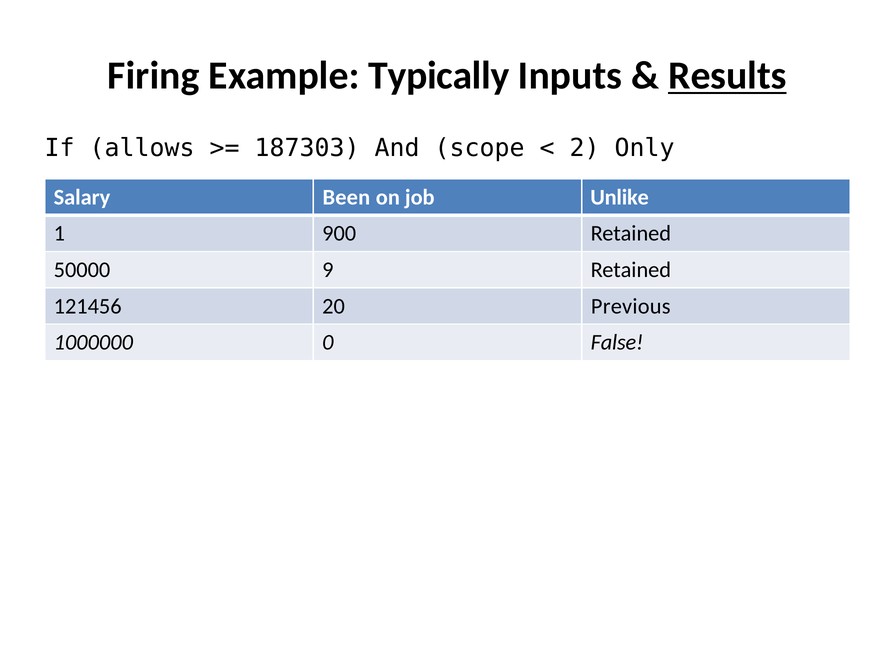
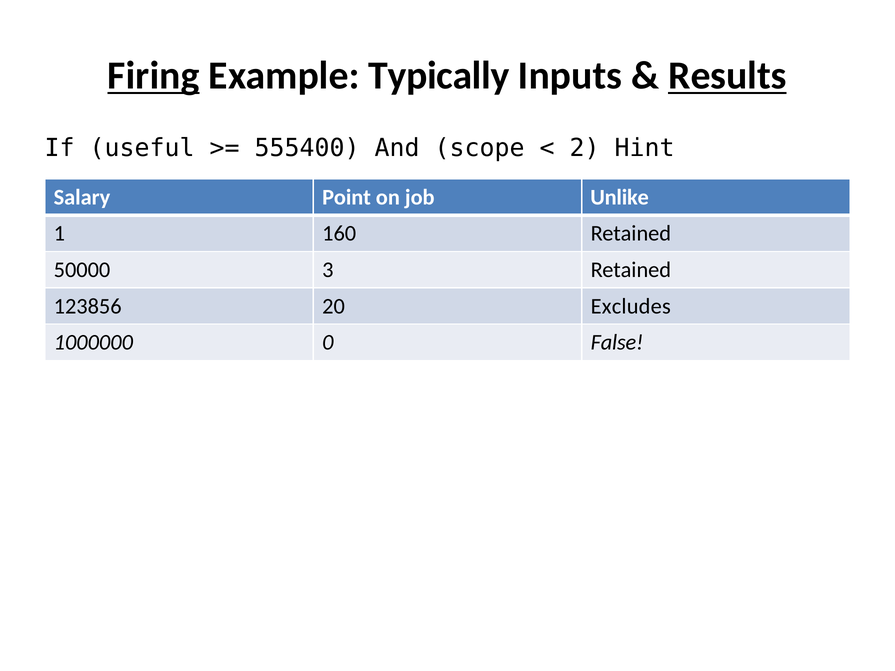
Firing underline: none -> present (153, 76)
allows: allows -> useful (142, 148)
187303: 187303 -> 555400 (307, 148)
Only: Only -> Hint (645, 148)
Been: Been -> Point (347, 197)
900: 900 -> 160 (339, 234)
9: 9 -> 3 (328, 270)
121456: 121456 -> 123856 (88, 306)
Previous: Previous -> Excludes (631, 306)
